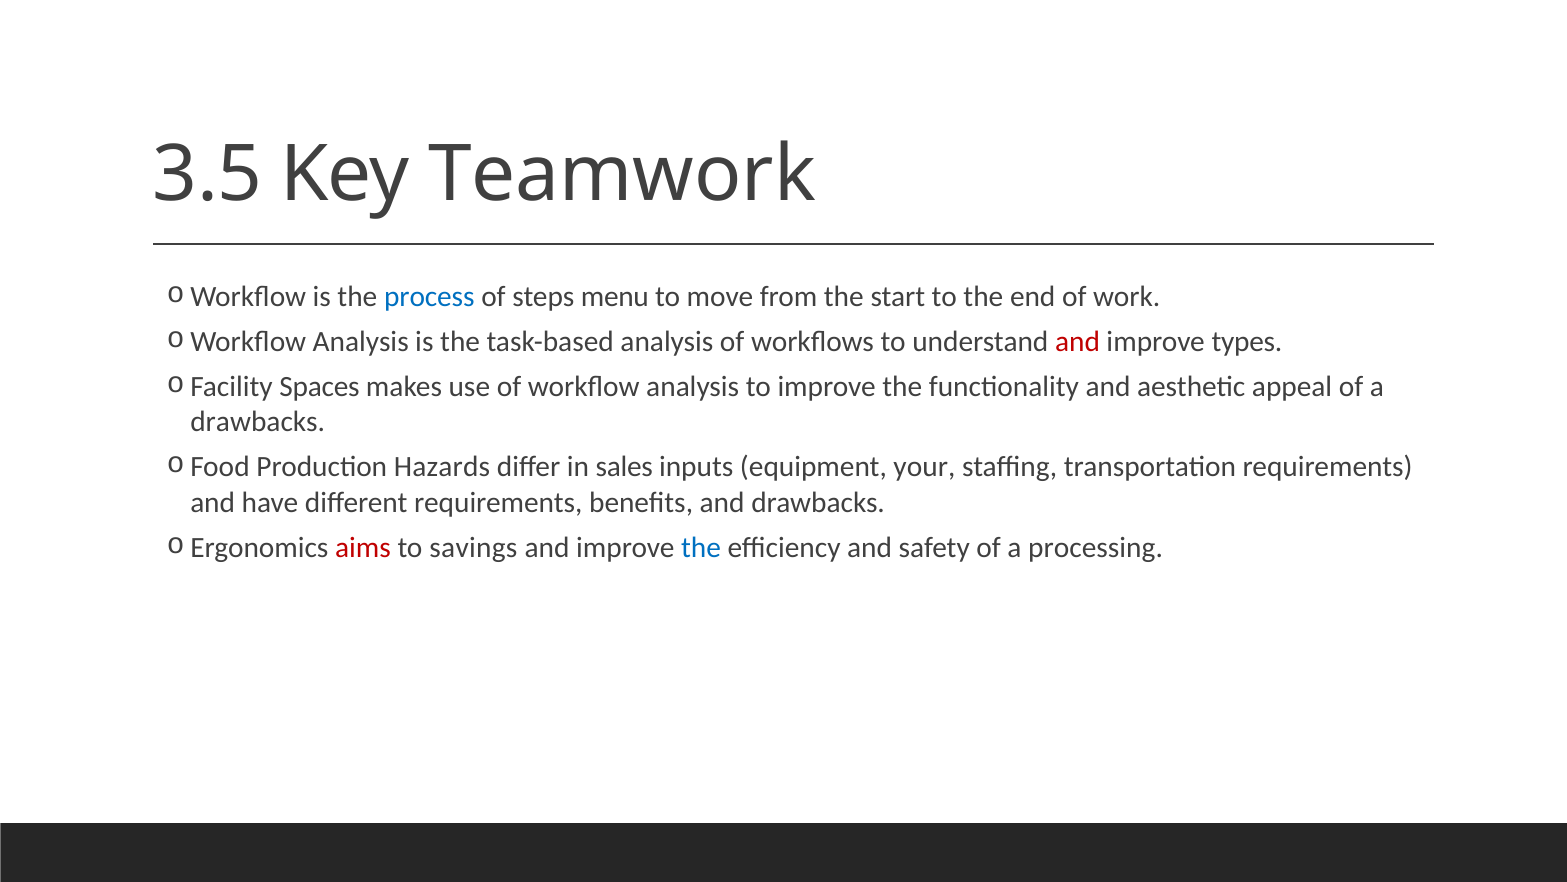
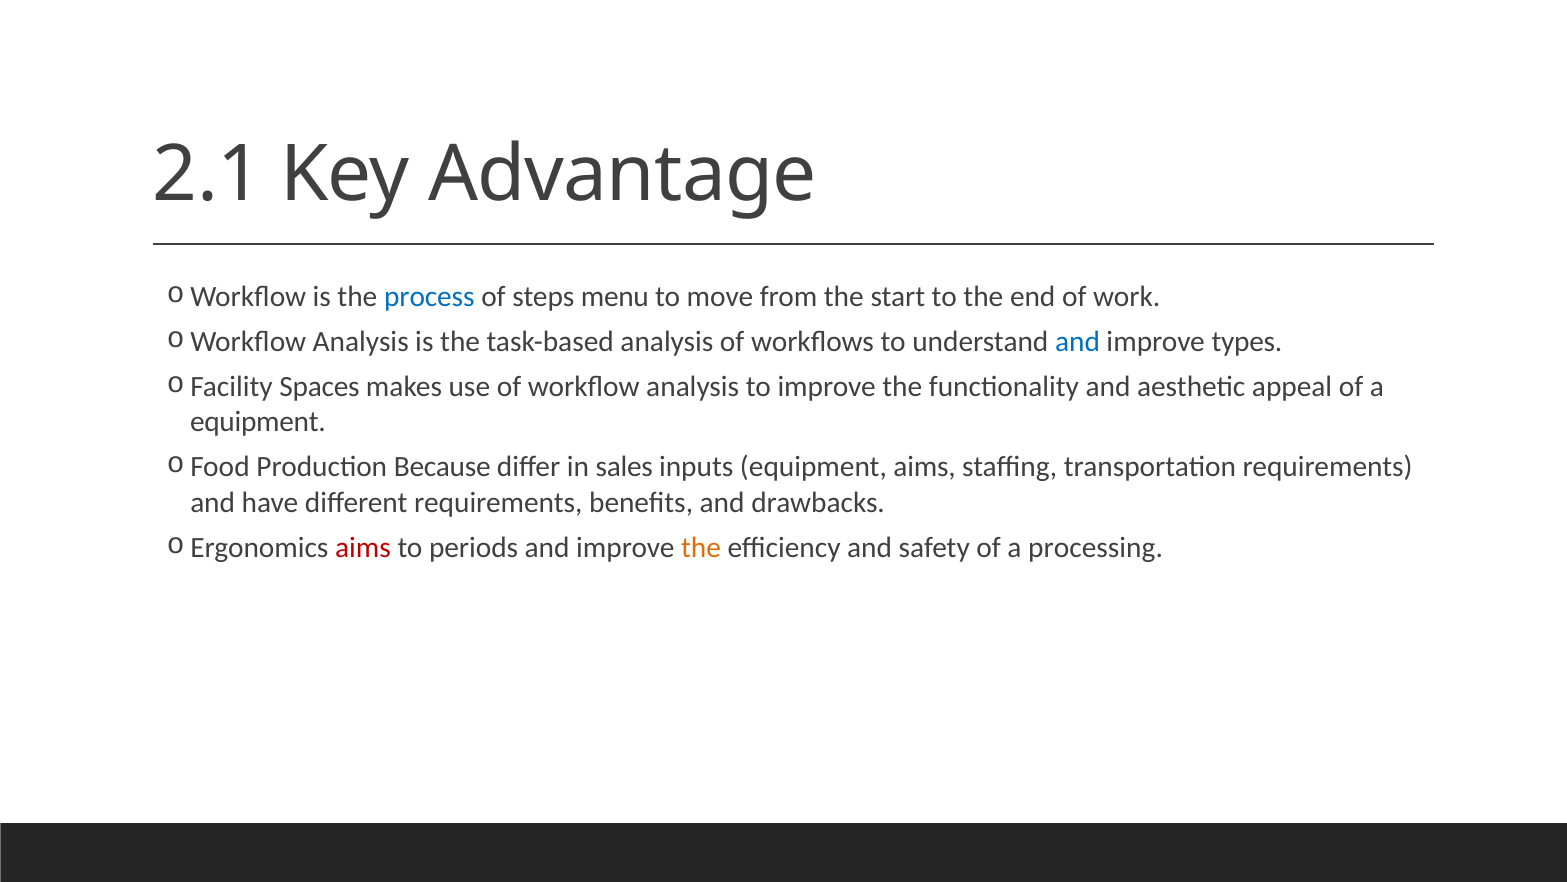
3.5: 3.5 -> 2.1 (208, 175)
Teamwork: Teamwork -> Advantage (622, 175)
and colour: red -> blue (1077, 342)
drawbacks: drawbacks -> equipment (258, 422)
Hazards: Hazards -> Because (442, 467)
equipment your: your -> aims (925, 467)
savings: savings -> periods (474, 547)
the colour: blue -> orange (701, 547)
